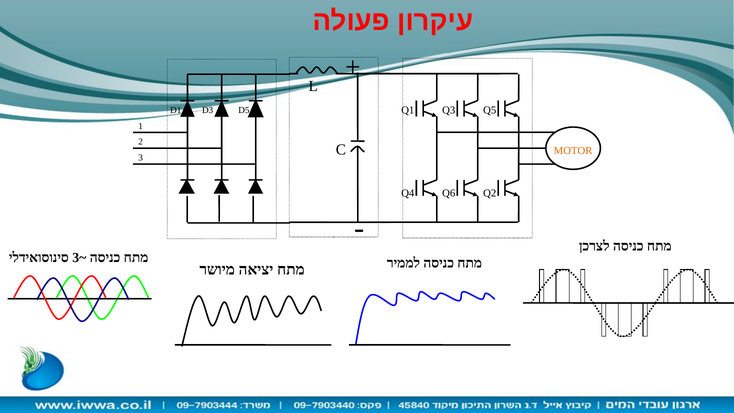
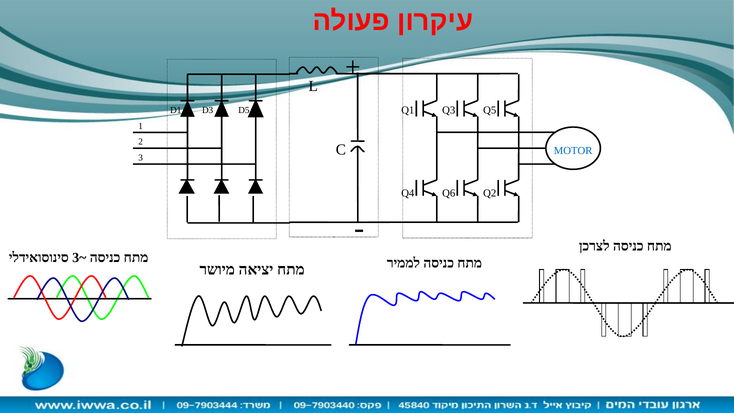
MOTOR colour: orange -> blue (573, 151)
